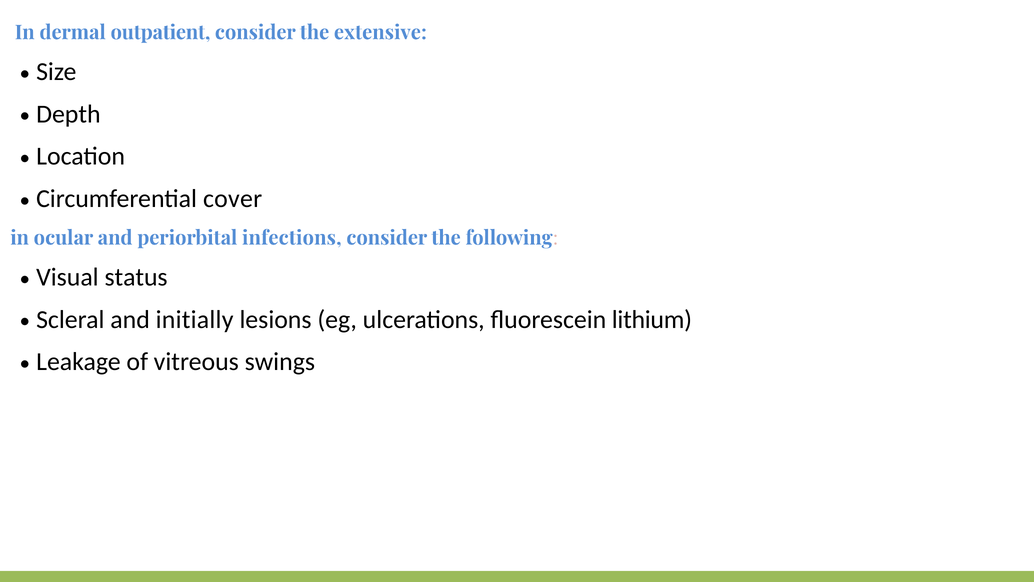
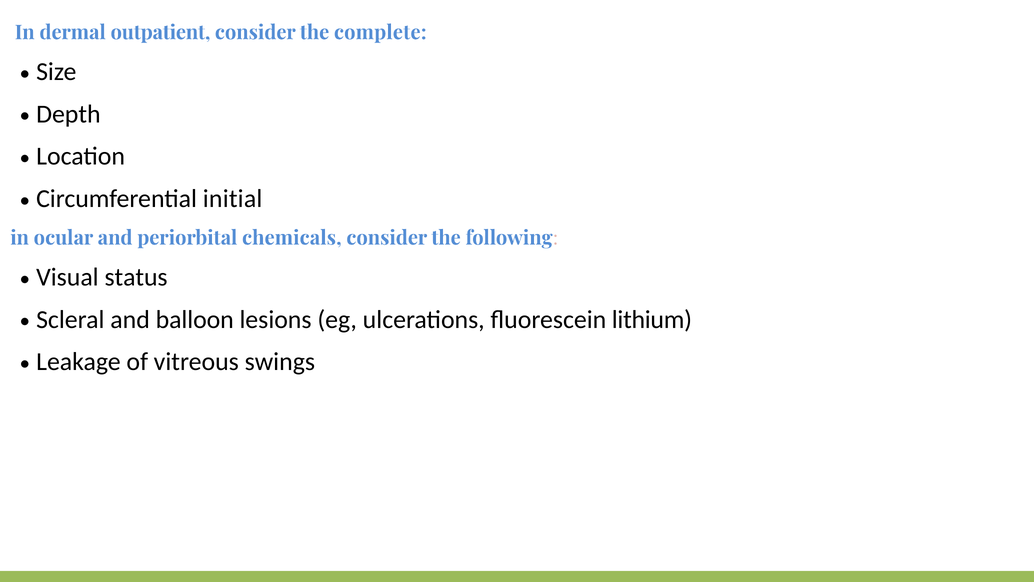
extensive: extensive -> complete (380, 33)
cover: cover -> initial (233, 199)
infections: infections -> chemicals (292, 238)
initially: initially -> balloon (195, 319)
